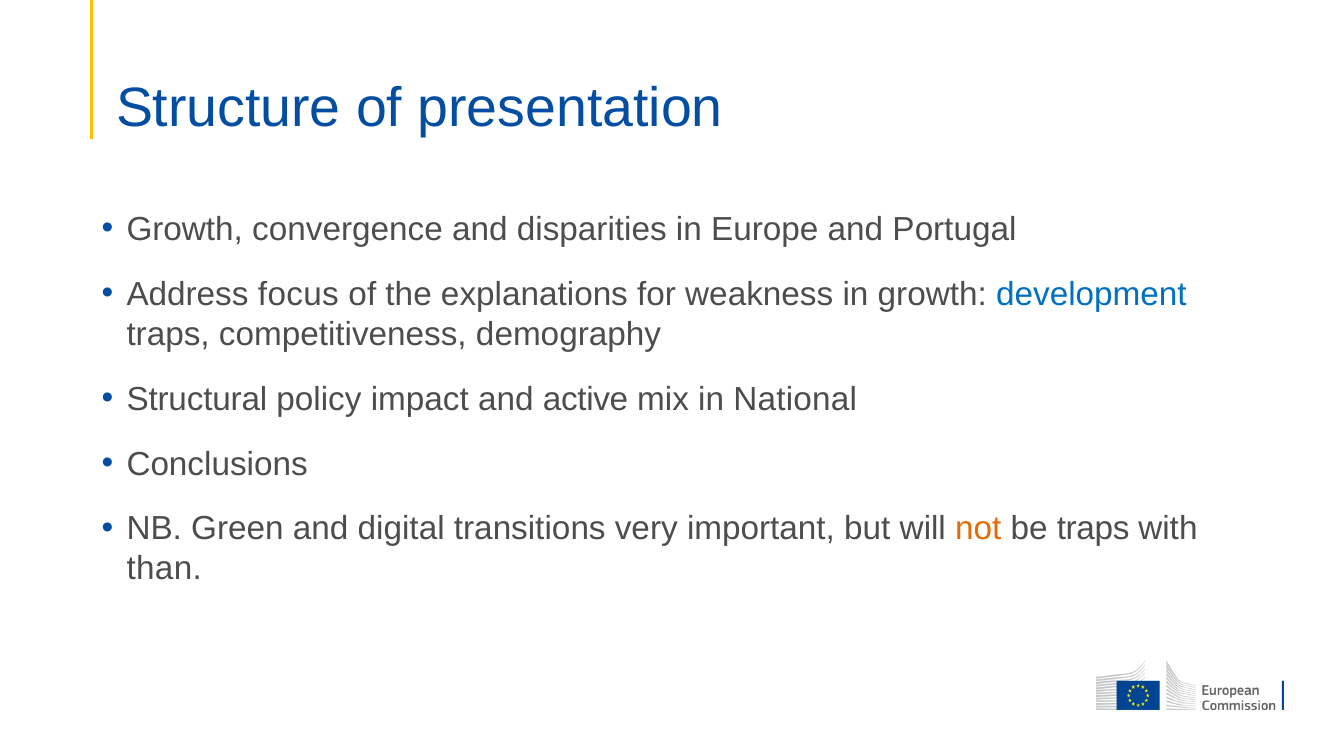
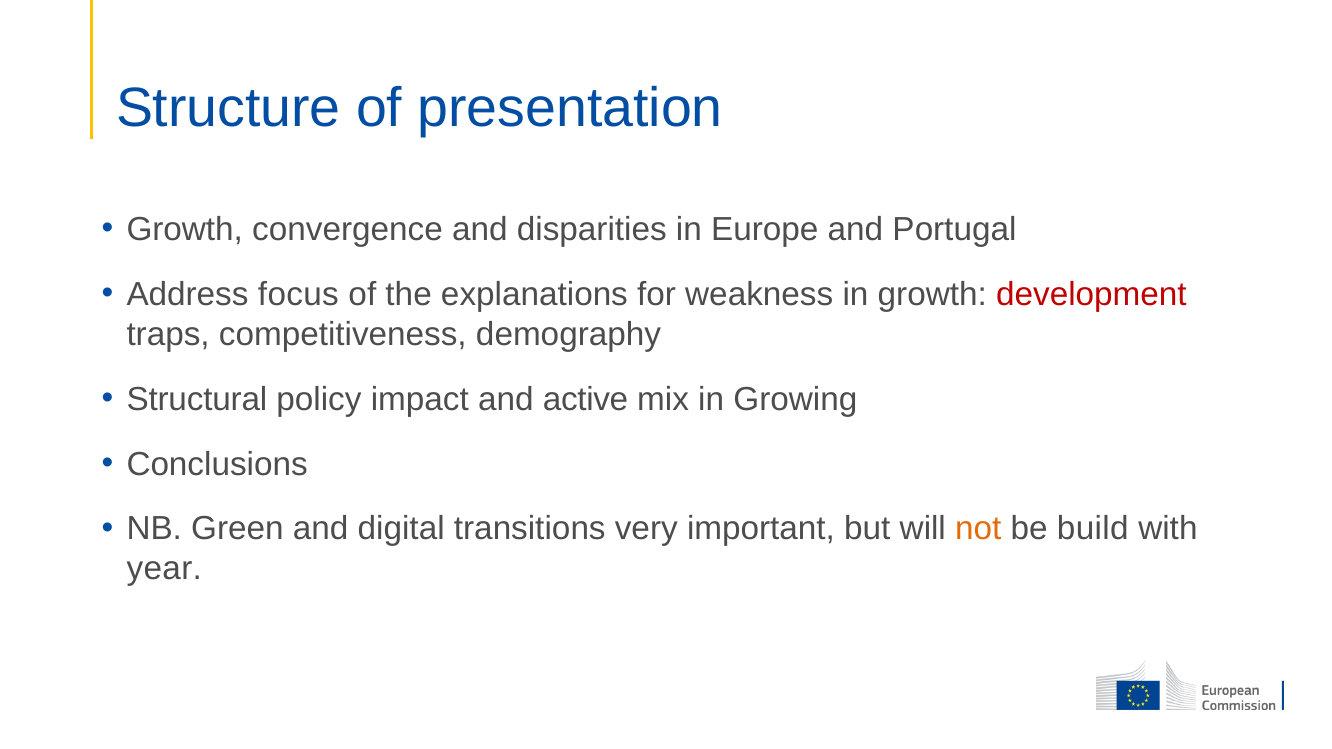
development colour: blue -> red (1091, 294)
National: National -> Growing (795, 399)
be traps: traps -> build (1093, 529)
than: than -> year (164, 569)
